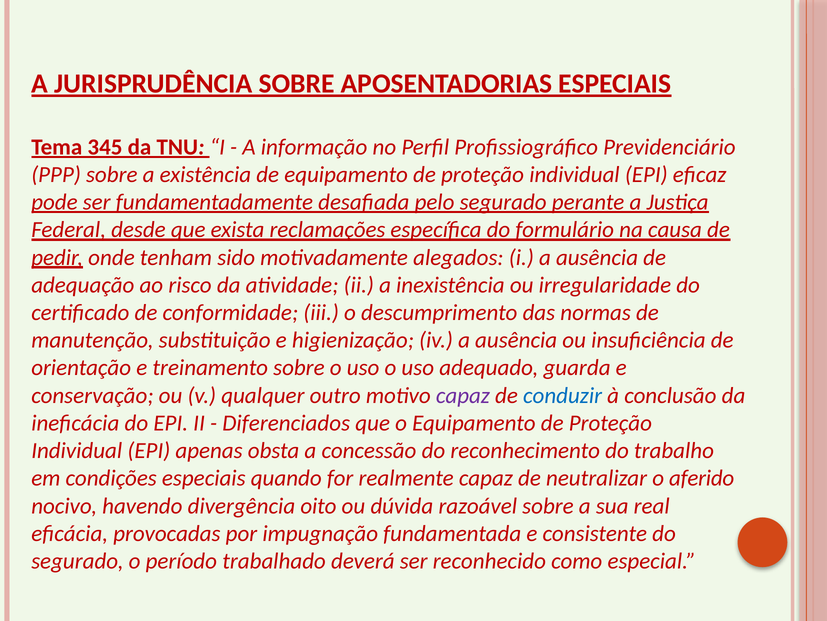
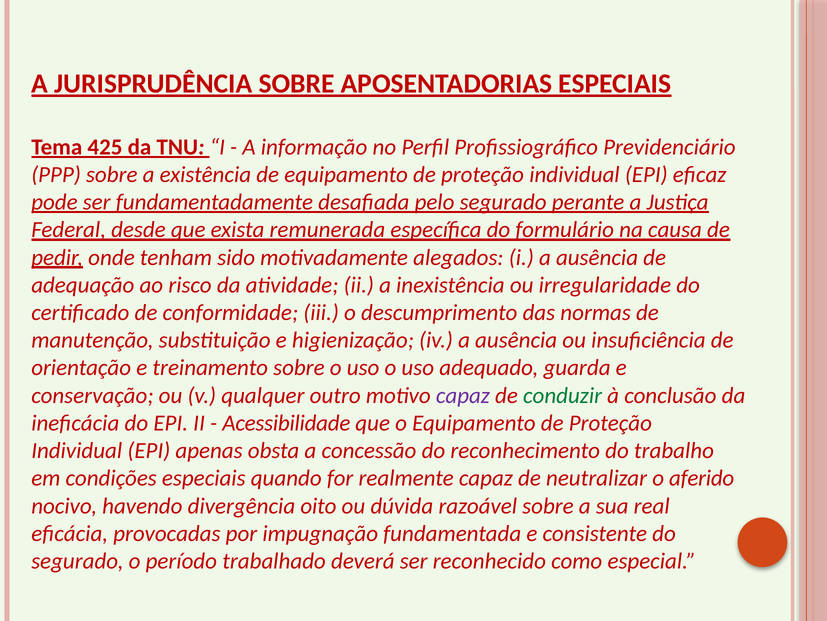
345: 345 -> 425 (105, 147)
reclamações: reclamações -> remunerada (327, 230)
conduzir colour: blue -> green (563, 395)
Diferenciados: Diferenciados -> Acessibilidade (286, 423)
